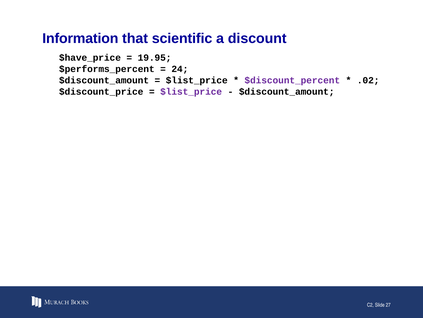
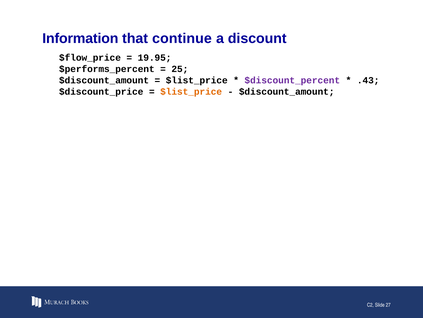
scientific: scientific -> continue (182, 38)
$have_price: $have_price -> $flow_price (90, 58)
24: 24 -> 25 (180, 69)
.02: .02 -> .43 (368, 80)
$list_price colour: purple -> orange (191, 92)
